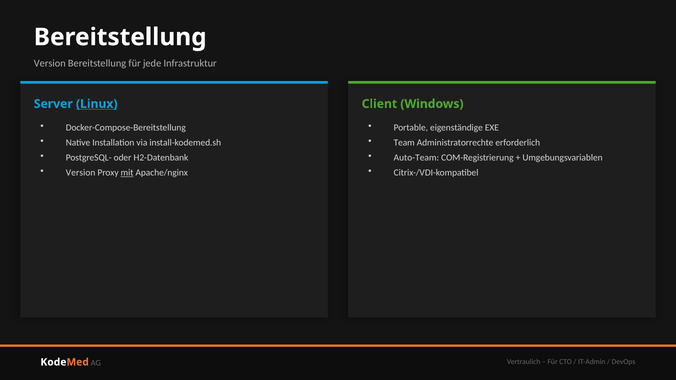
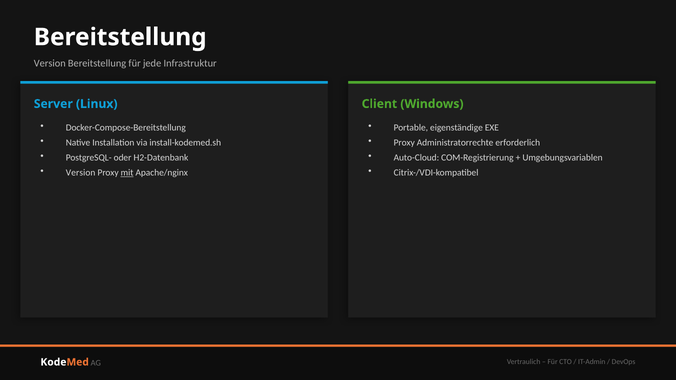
Linux underline: present -> none (97, 104)
Team: Team -> Proxy (404, 143)
Auto-Team: Auto-Team -> Auto-Cloud (416, 158)
